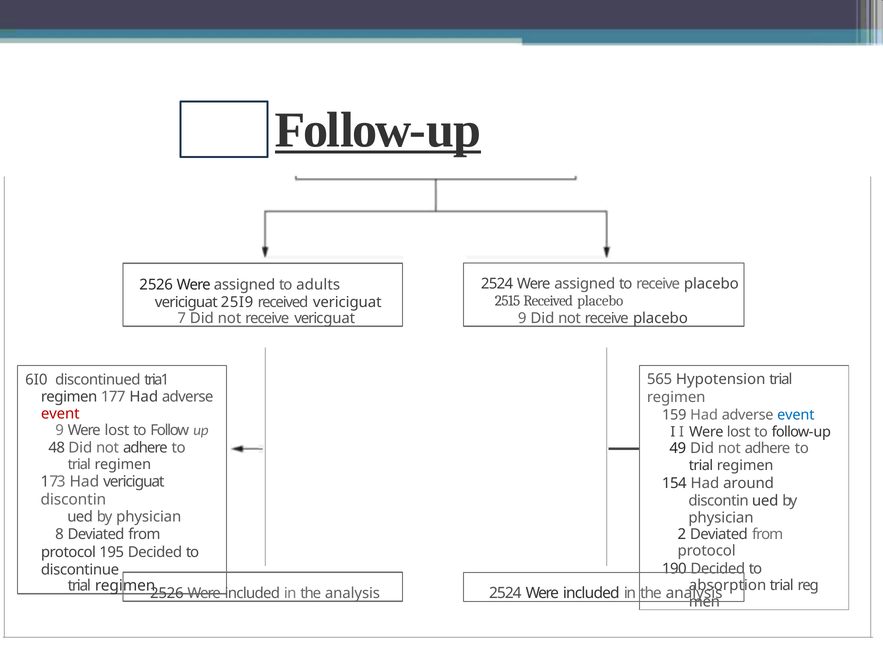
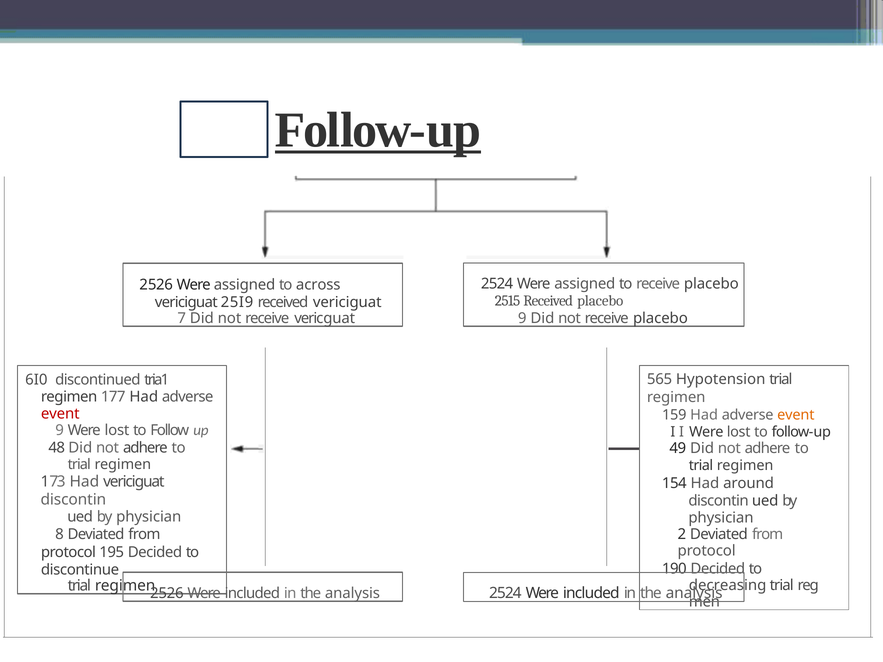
adults: adults -> across (318, 285)
event colour: blue -> orange (796, 415)
absorption: absorption -> decreasing (728, 586)
